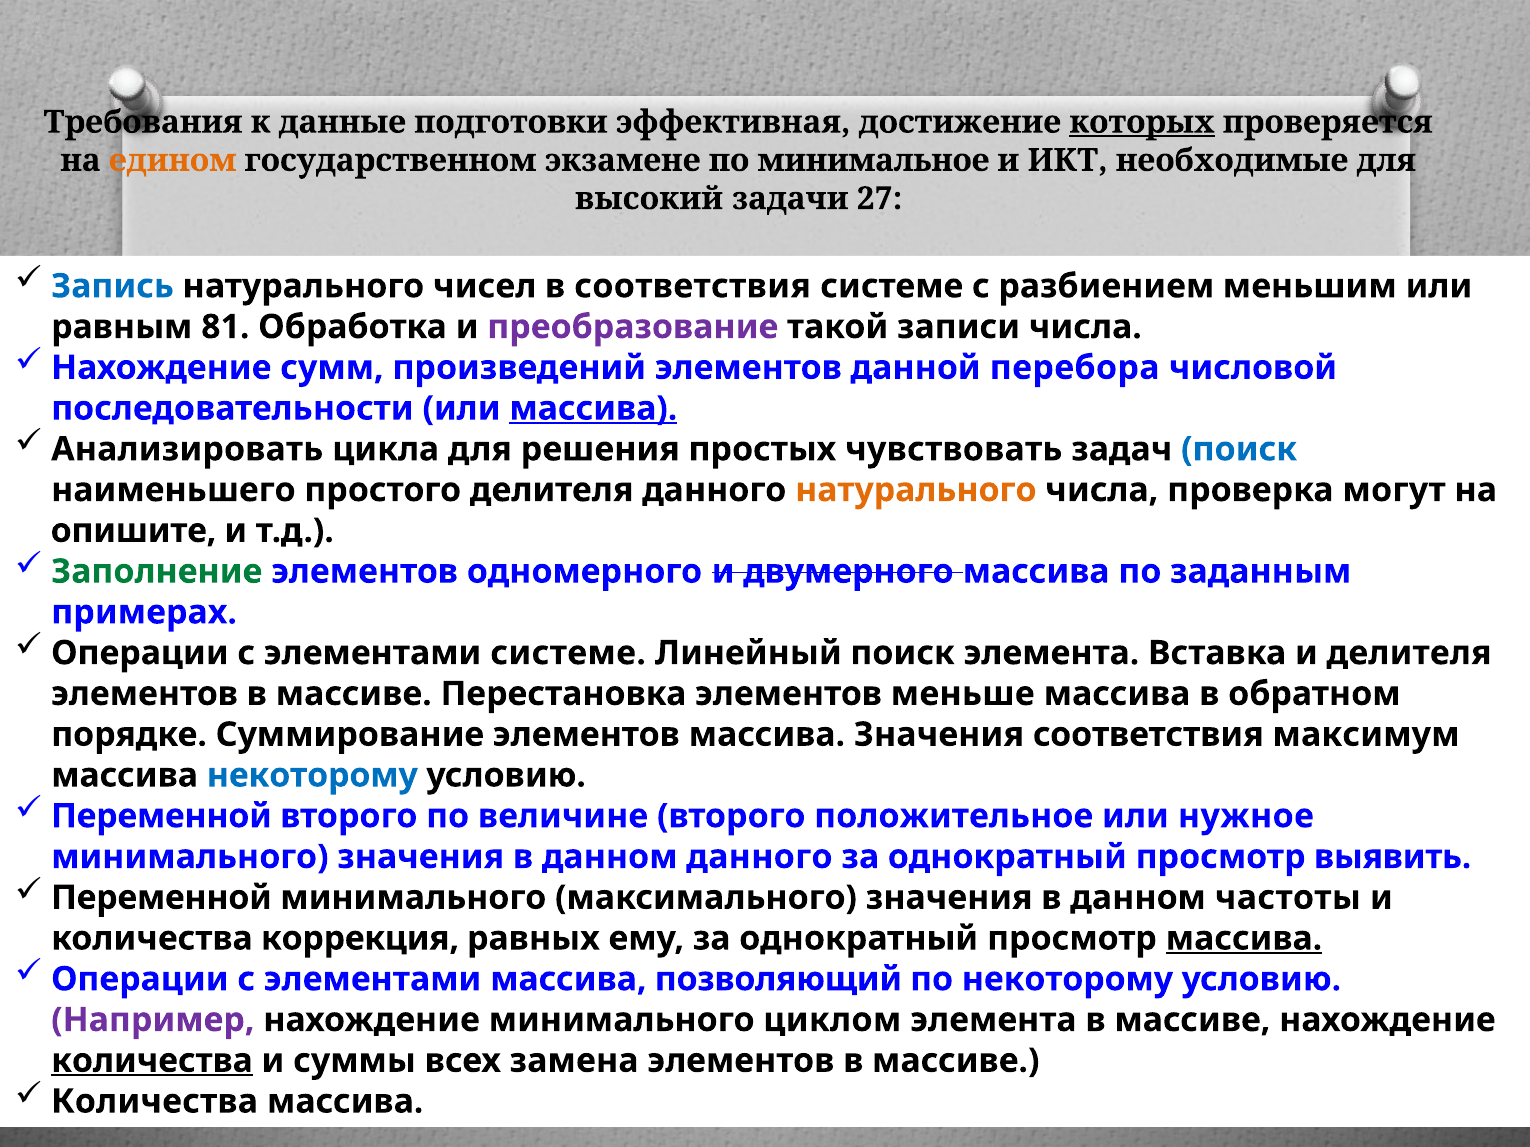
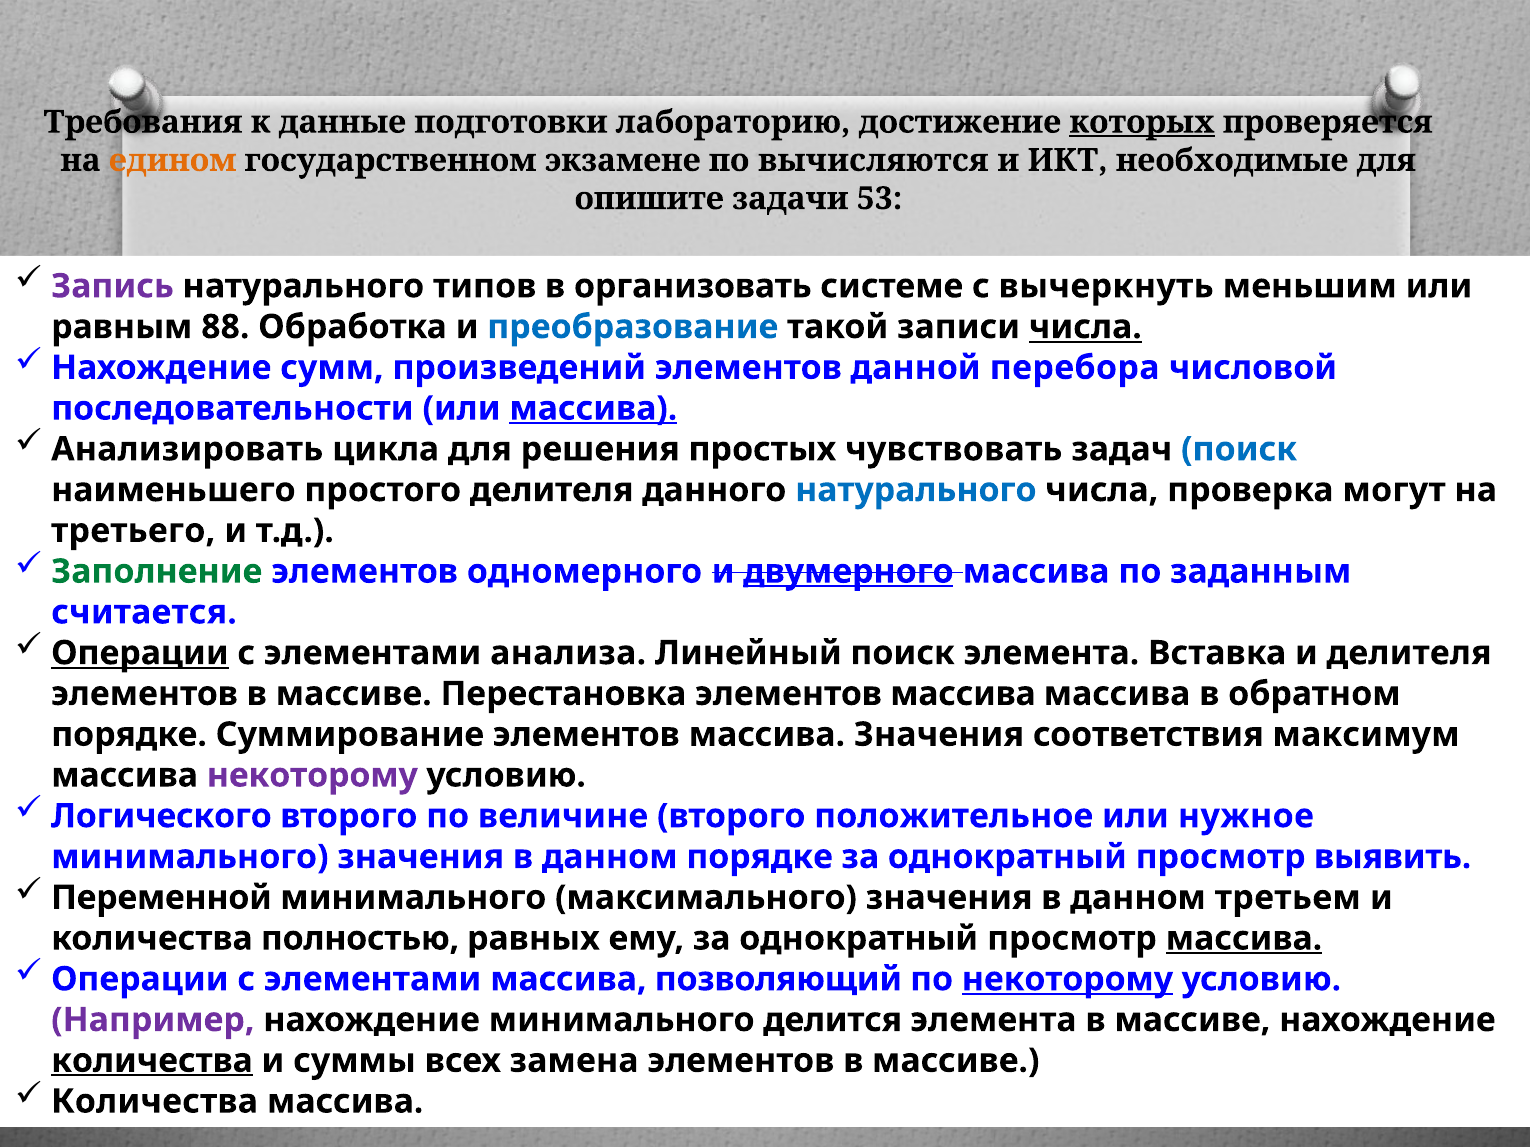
эффективная: эффективная -> лабораторию (733, 122)
минимальное: минимальное -> вычисляются (873, 160)
высокий: высокий -> опишите (649, 199)
27: 27 -> 53 (879, 199)
Запись colour: blue -> purple (113, 286)
чисел: чисел -> типов (485, 286)
в соответствия: соответствия -> организовать (693, 286)
разбиением: разбиением -> вычеркнуть (1106, 286)
81: 81 -> 88 (225, 327)
преобразование colour: purple -> blue (633, 327)
числа underline: none -> present (1085, 327)
натурального colour: orange -> blue (916, 490)
опишите: опишите -> третьего (133, 531)
двумерного underline: none -> present (848, 572)
примерах: примерах -> считается (144, 613)
Операции underline: none -> present (140, 653)
элементами системе: системе -> анализа (568, 653)
Перестановка элементов меньше: меньше -> массива (963, 694)
некоторому colour: blue -> purple (312, 776)
Переменной: Переменной -> Логического (161, 816)
данном данного: данного -> порядке (760, 857)
частоты: частоты -> третьем (1288, 898)
коррекция: коррекция -> полностью (360, 939)
некоторому underline: none -> present (1067, 980)
циклом: циклом -> делится (833, 1020)
